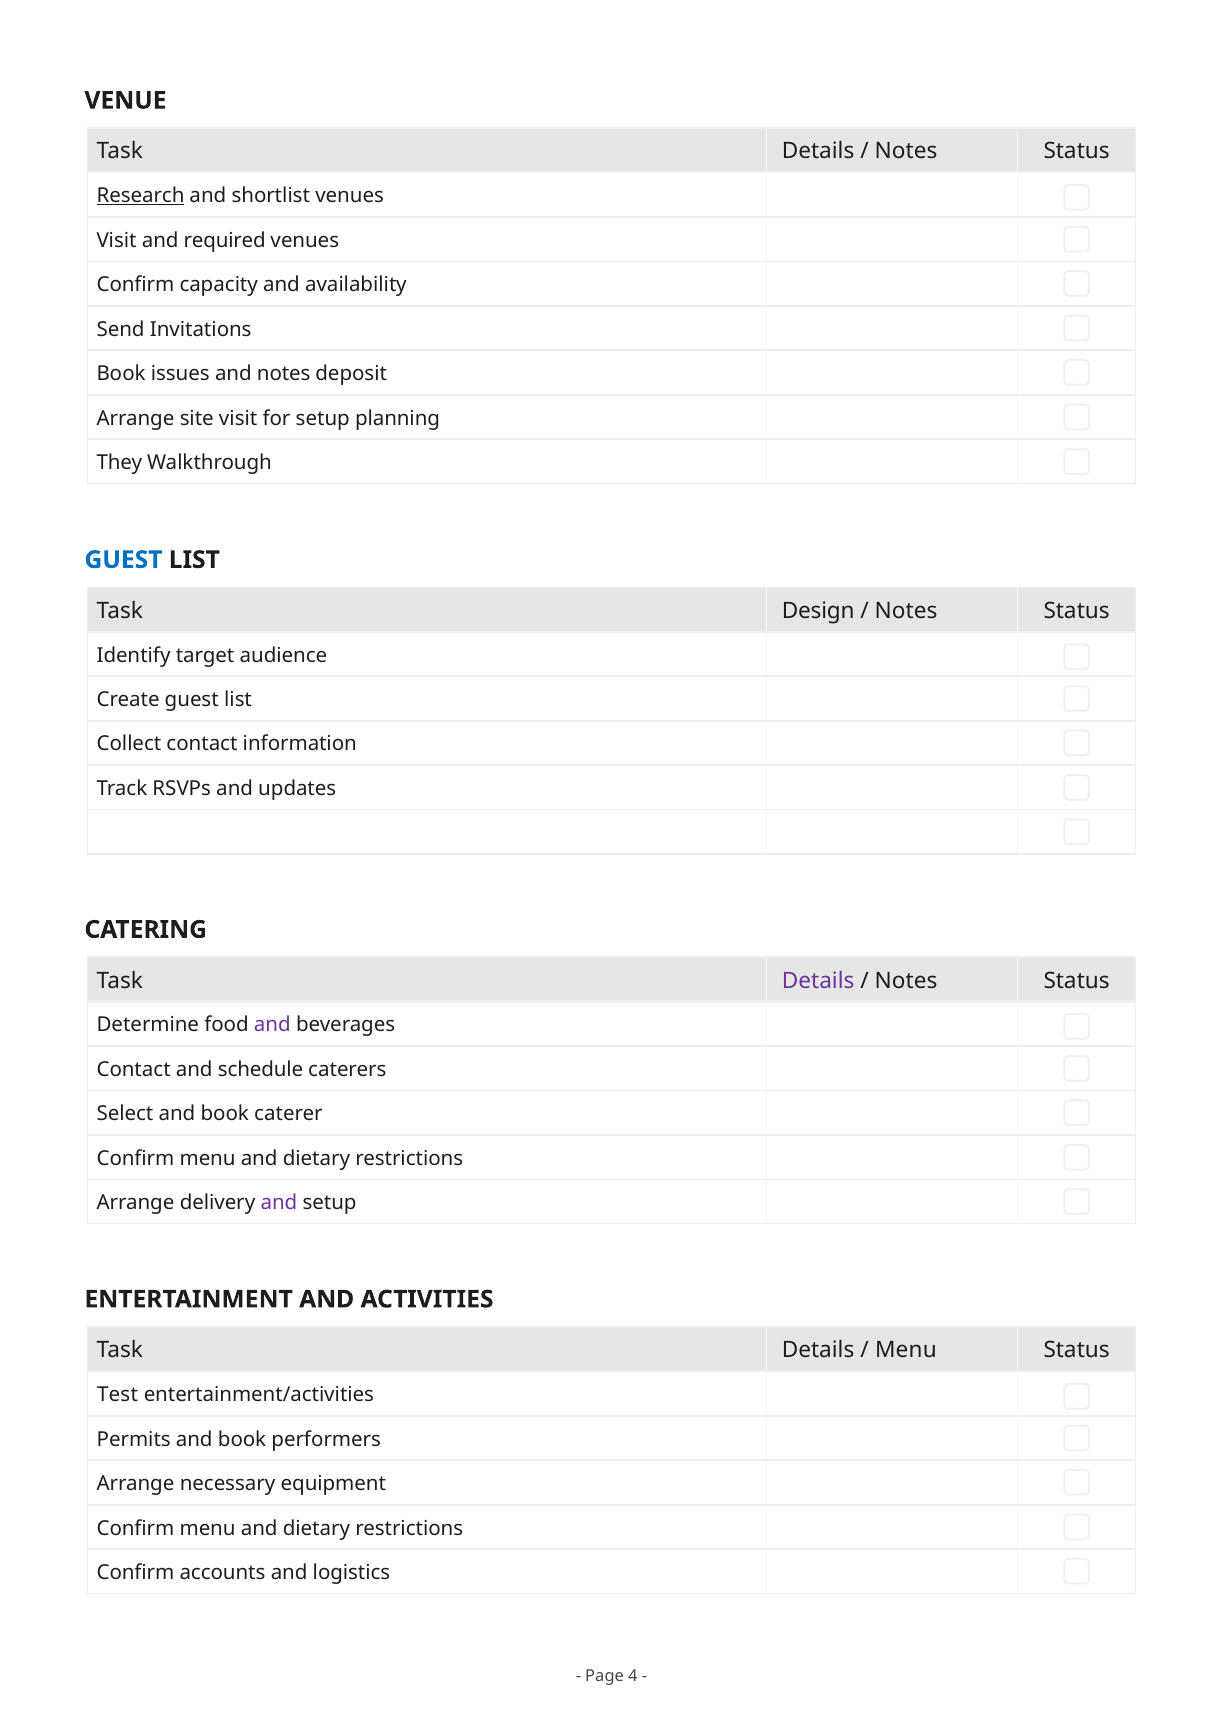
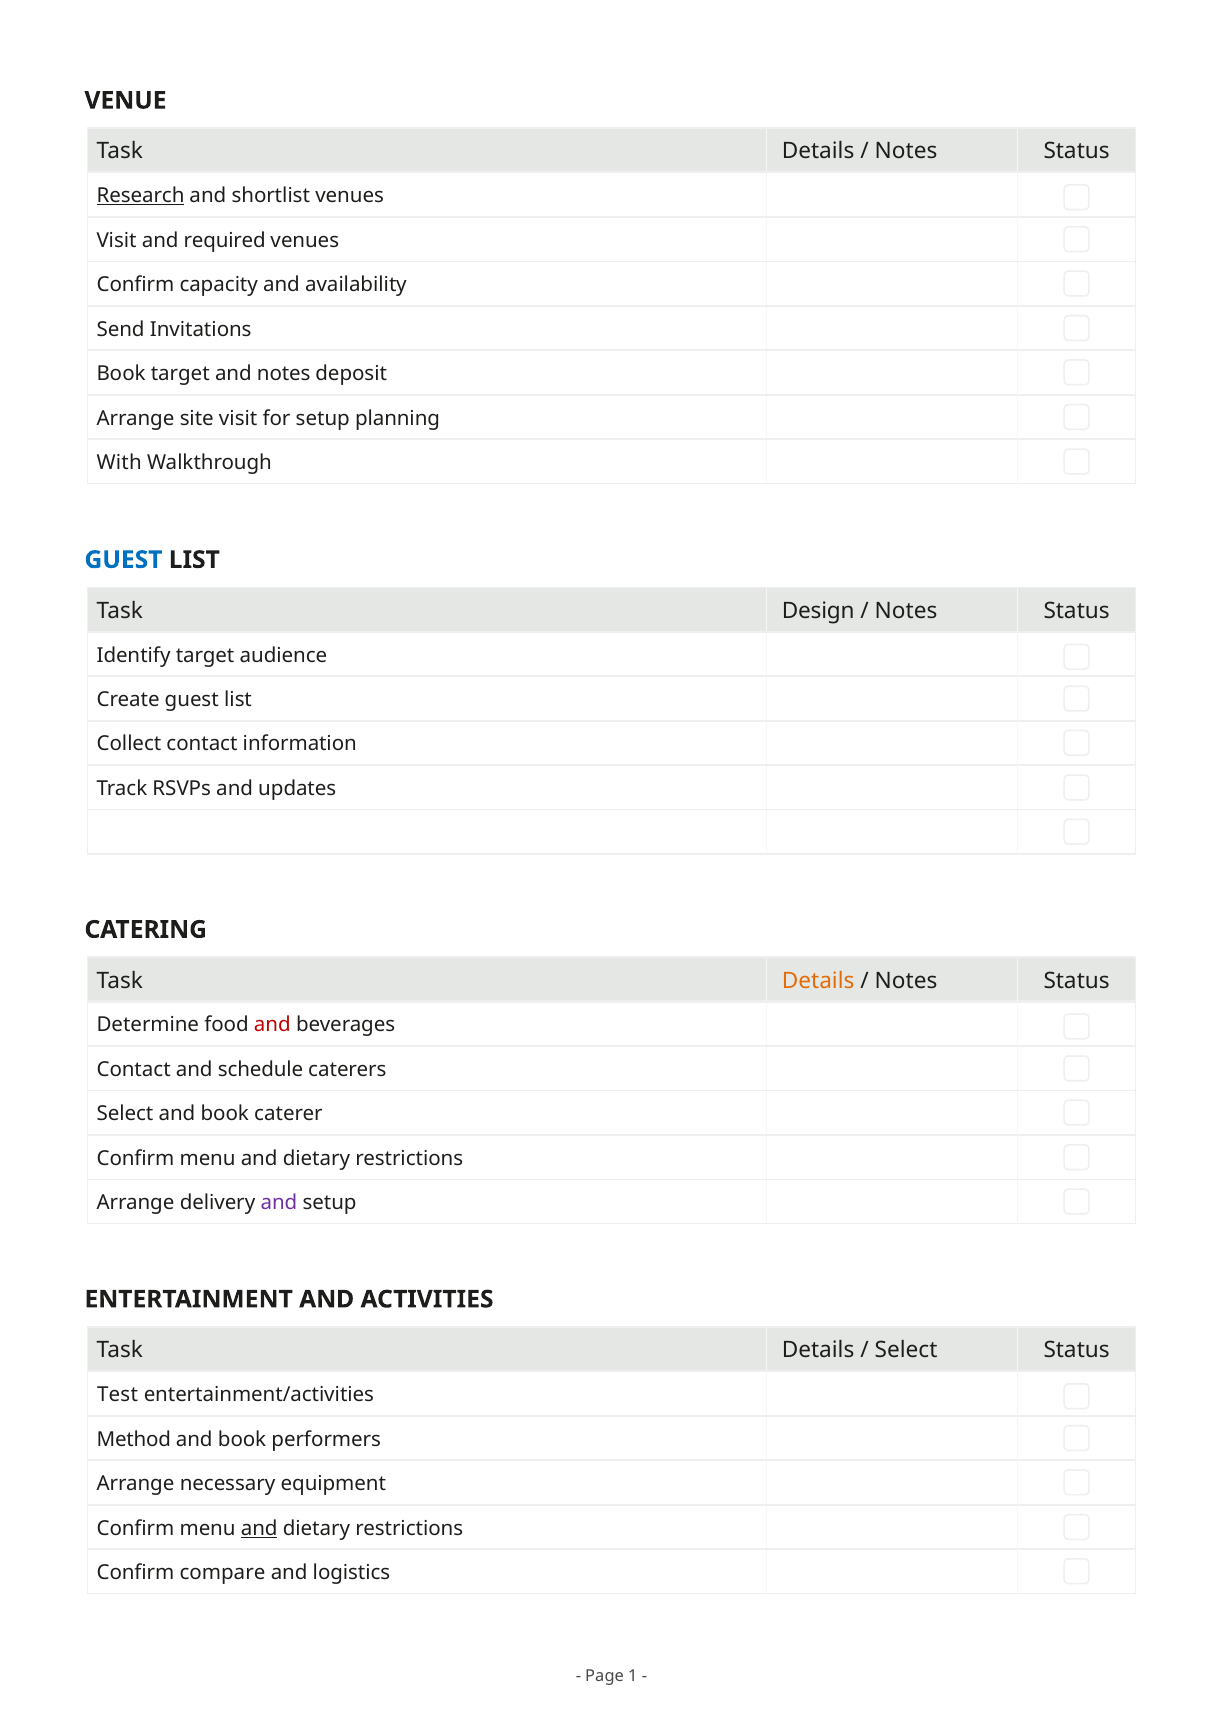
Book issues: issues -> target (180, 374)
They: They -> With (119, 463)
Details colour: purple -> orange (818, 980)
and colour: purple -> red (272, 1025)
Menu: Menu -> Select (906, 1350)
Permits: Permits -> Method (134, 1439)
and underline: none -> present (259, 1528)
accounts: accounts -> compare (222, 1572)
4: 4 -> 1 (633, 1675)
